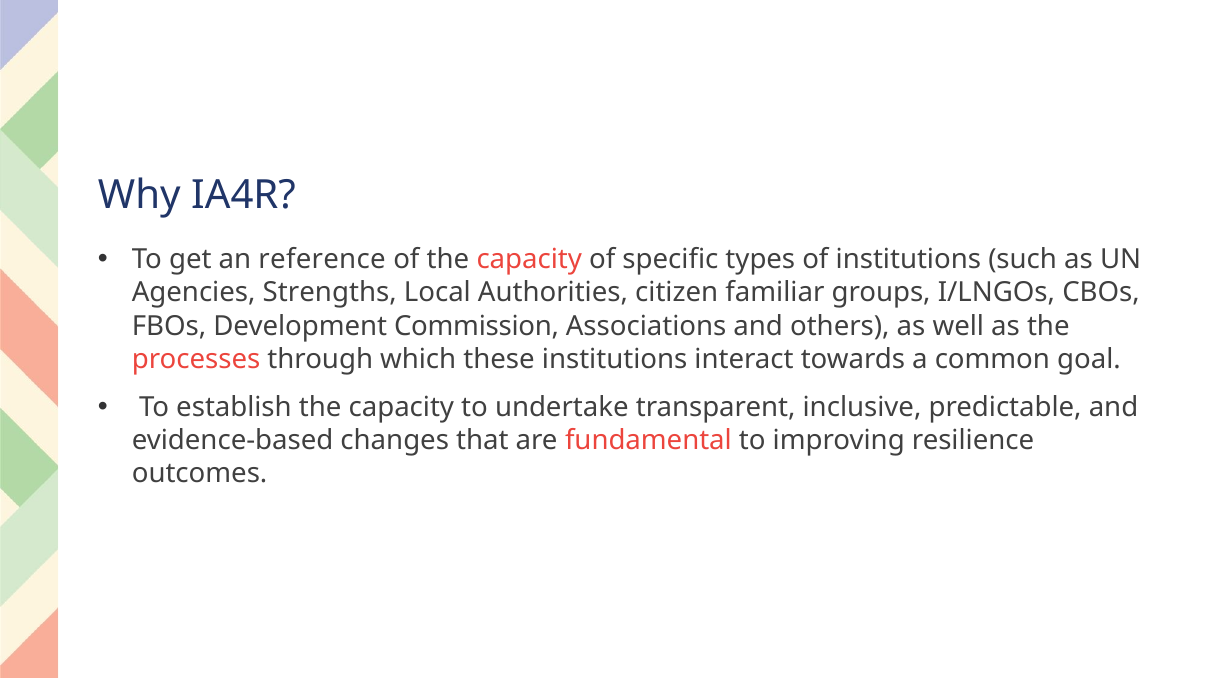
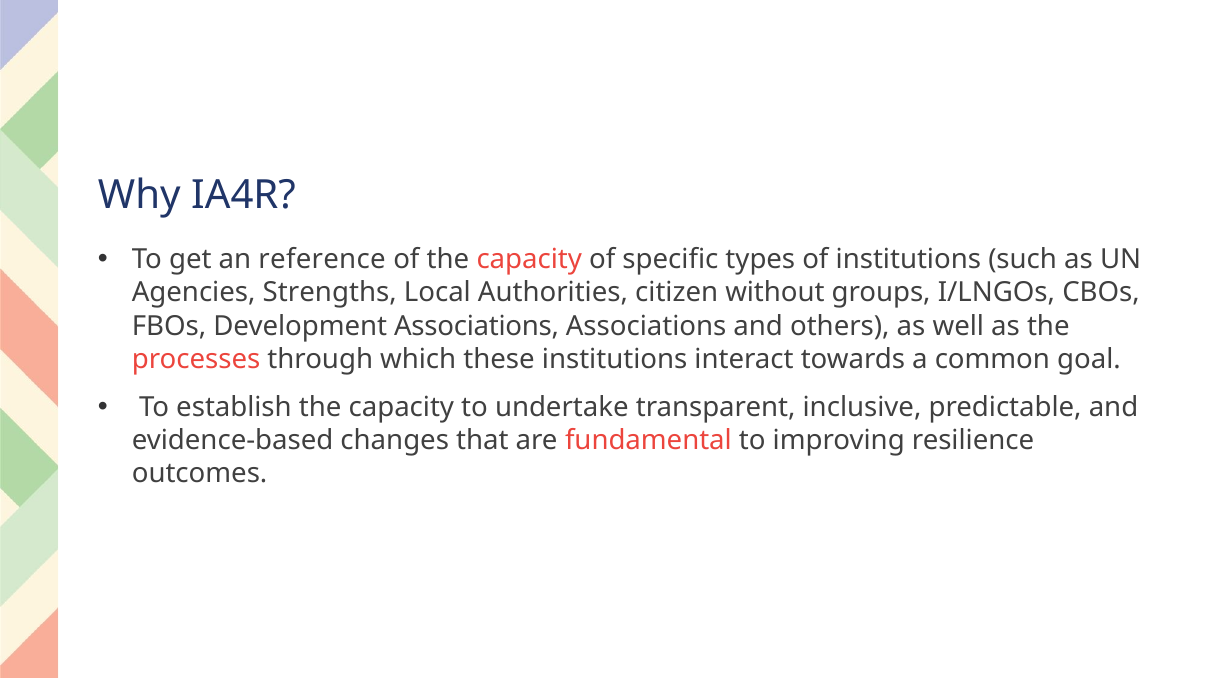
familiar: familiar -> without (775, 293)
Development Commission: Commission -> Associations (477, 326)
